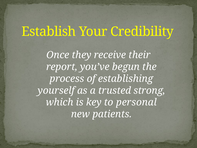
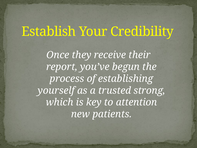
personal: personal -> attention (137, 102)
